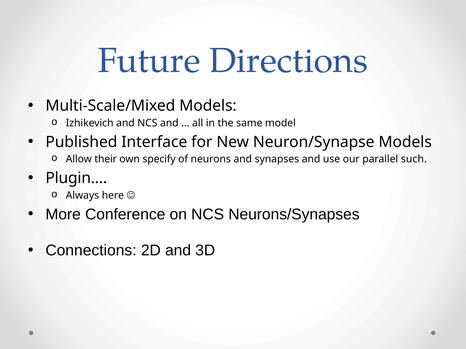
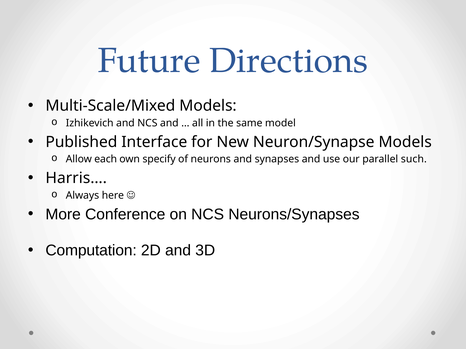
their: their -> each (106, 159)
Plugin…: Plugin… -> Harris… (76, 178)
Connections: Connections -> Computation (91, 251)
